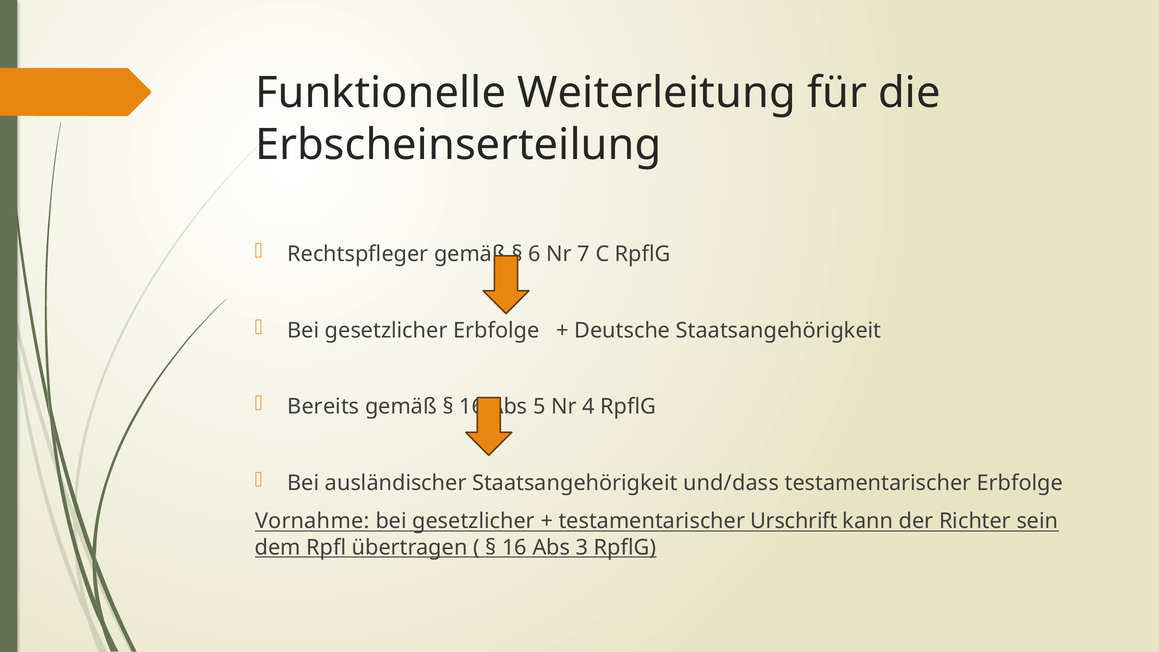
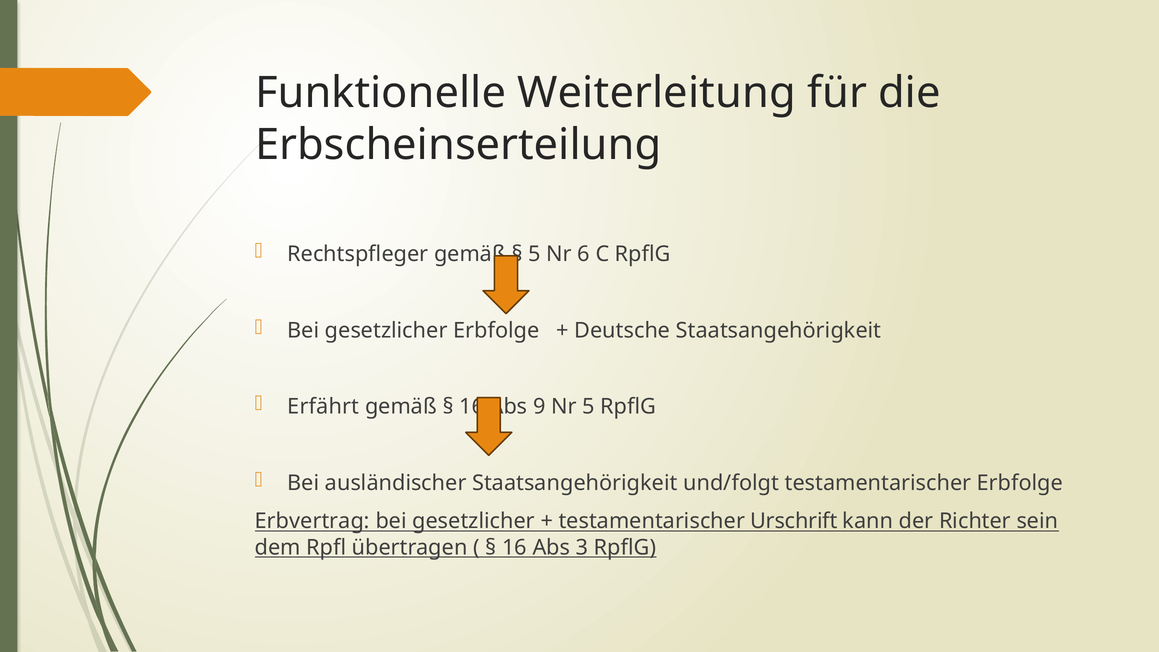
6: 6 -> 5 (535, 254)
7: 7 -> 6 (584, 254)
Bereits: Bereits -> Erfährt (323, 407)
5: 5 -> 9 (539, 407)
Nr 4: 4 -> 5 (588, 407)
und/dass: und/dass -> und/folgt (731, 483)
Vornahme: Vornahme -> Erbvertrag (312, 521)
